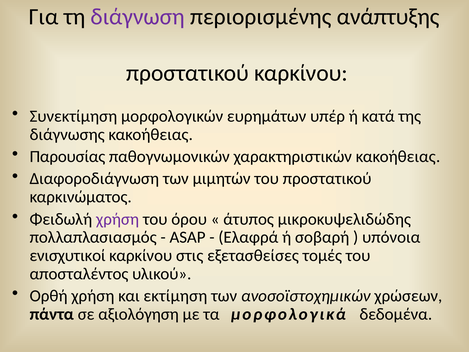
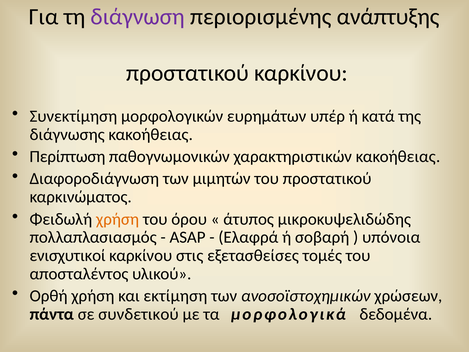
Παρουσίας: Παρουσίας -> Περίπτωση (67, 157)
χρήση colour: purple -> orange (118, 219)
αξιολόγηση: αξιολόγηση -> συνδετικού (138, 314)
